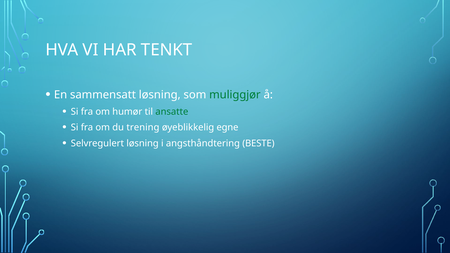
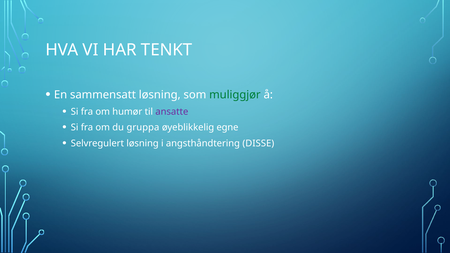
ansatte colour: green -> purple (172, 112)
trening: trening -> gruppa (143, 128)
BESTE: BESTE -> DISSE (258, 143)
